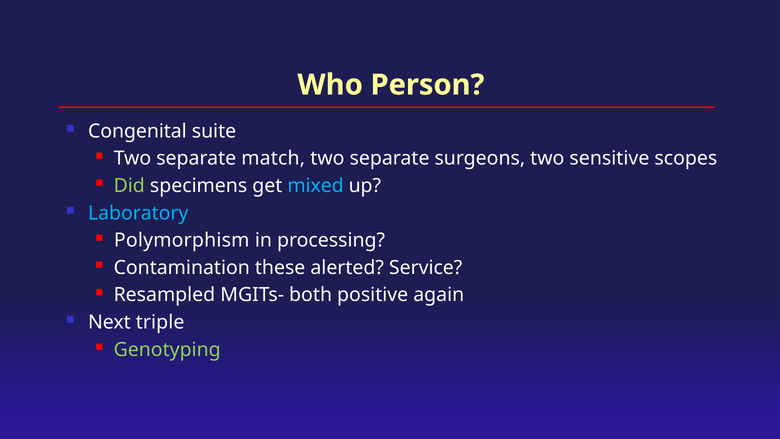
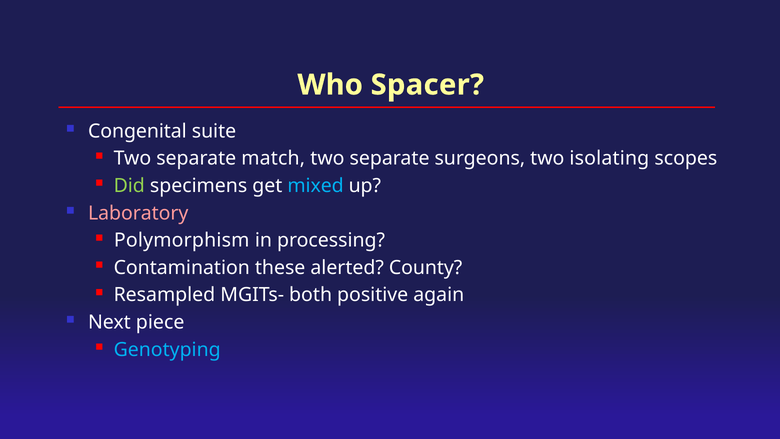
Person: Person -> Spacer (427, 85)
sensitive: sensitive -> isolating (609, 158)
Laboratory colour: light blue -> pink (138, 213)
Service: Service -> County (426, 268)
triple: triple -> piece (160, 322)
Genotyping colour: light green -> light blue (167, 349)
